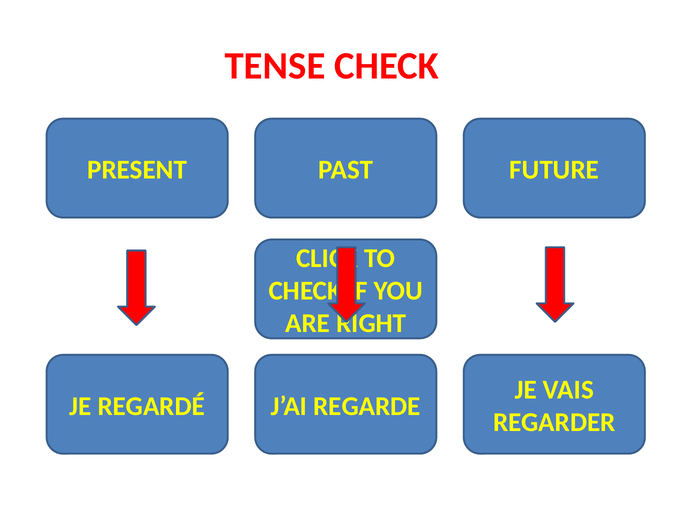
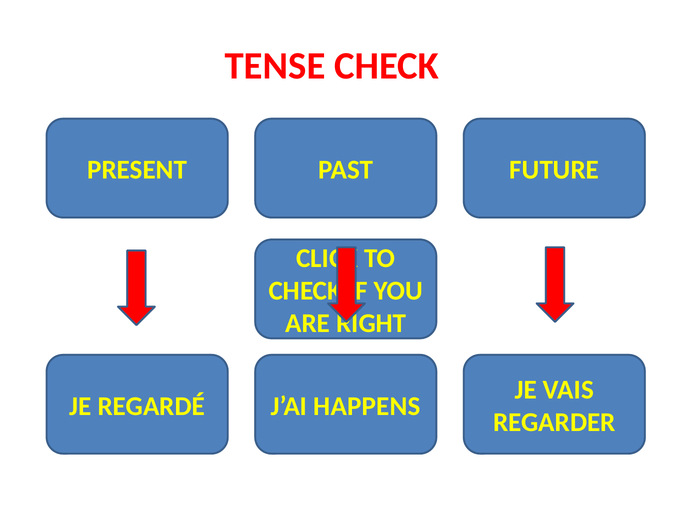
REGARDE: REGARDE -> HAPPENS (367, 406)
